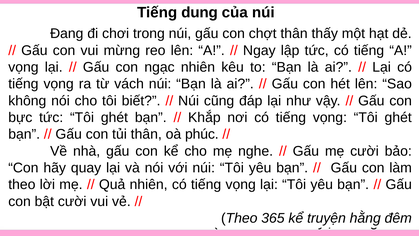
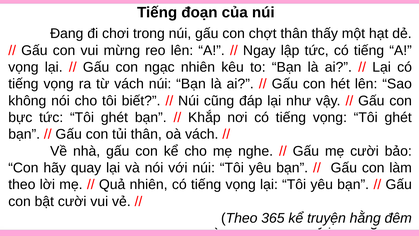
dung: dung -> đoạn (199, 13)
oà phúc: phúc -> vách (202, 134)
